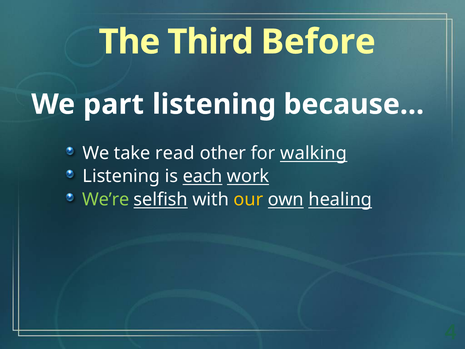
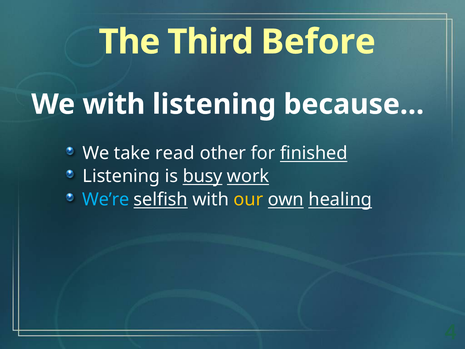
We part: part -> with (114, 104)
walking: walking -> finished (314, 153)
each: each -> busy (203, 176)
We’re colour: light green -> light blue (106, 199)
